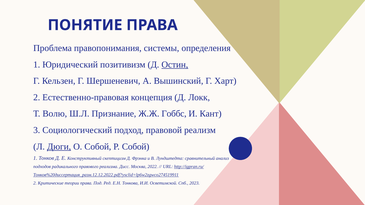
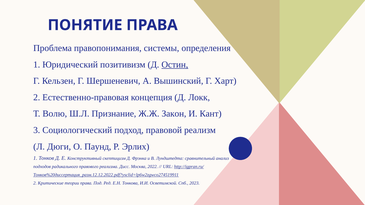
Гоббс: Гоббс -> Закон (174, 114)
Дюги underline: present -> none (59, 147)
О Собой: Собой -> Паунд (98, 147)
Р Собой: Собой -> Эрлих (136, 147)
